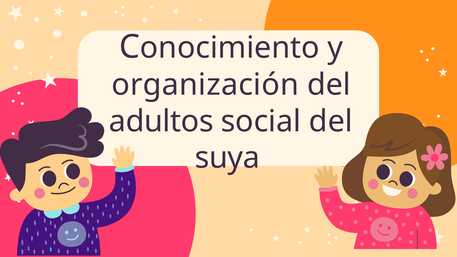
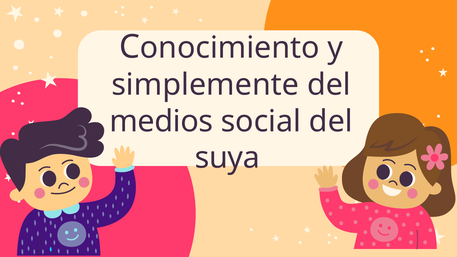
organización: organización -> simplemente (205, 85)
adultos: adultos -> medios (161, 121)
